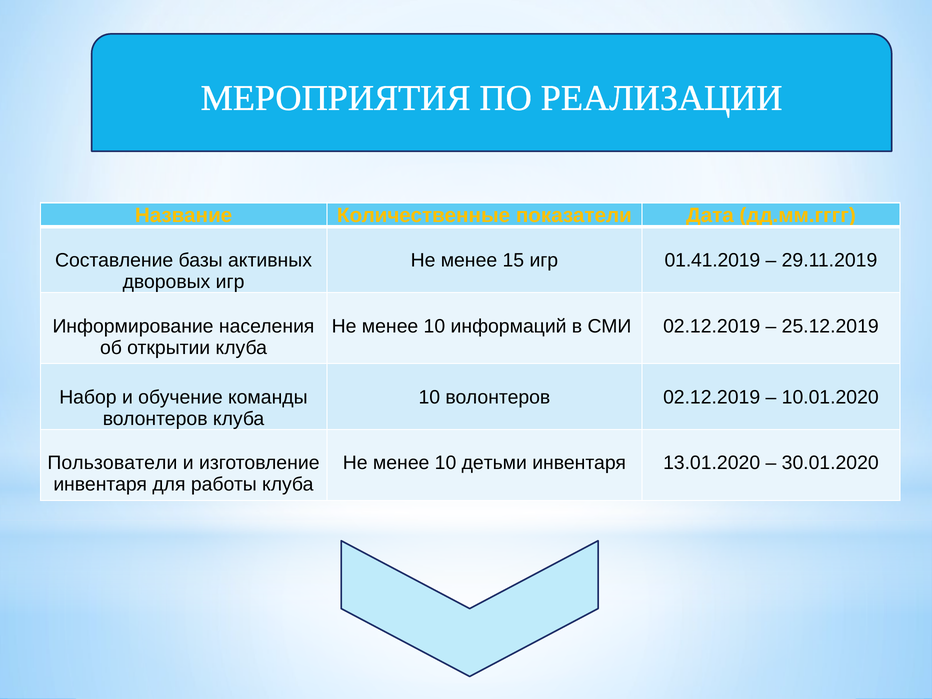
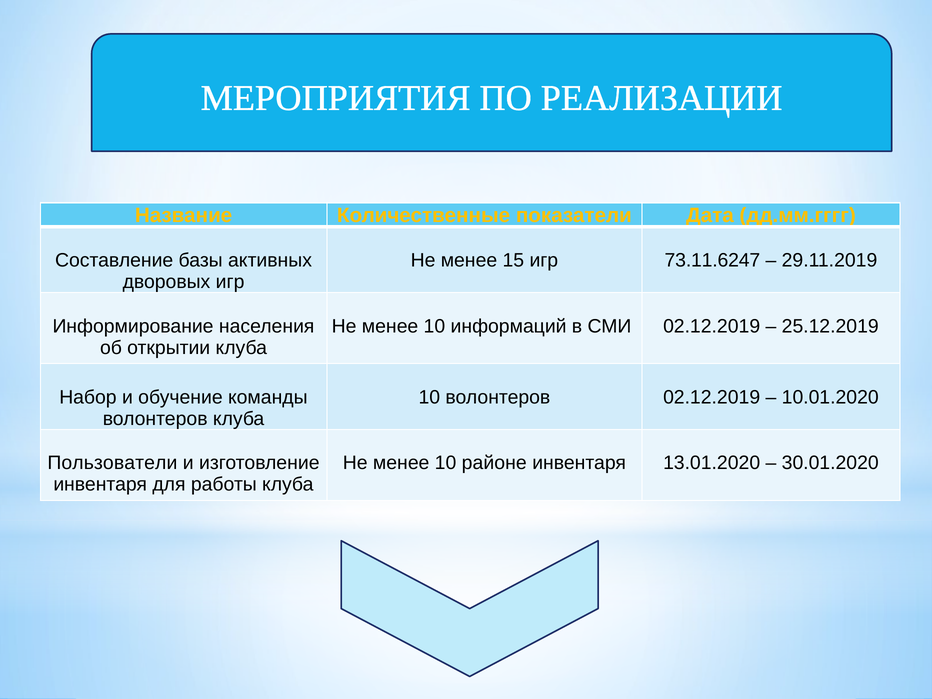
01.41.2019: 01.41.2019 -> 73.11.6247 (712, 260)
детьми: детьми -> районе (494, 463)
